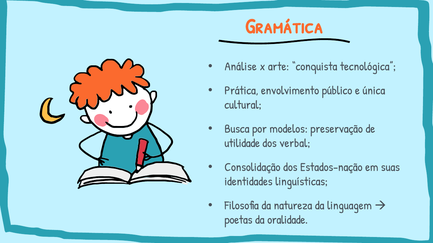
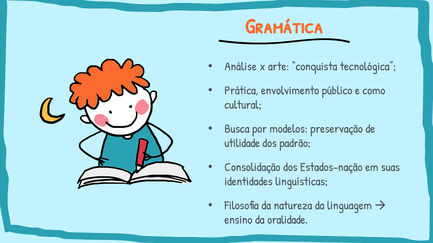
única: única -> como (374, 91)
verbal: verbal -> padrão (295, 144)
poetas: poetas -> ensino (238, 221)
